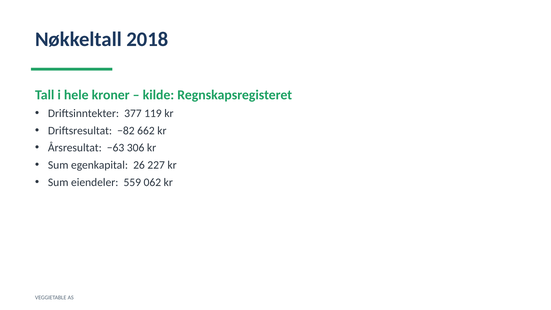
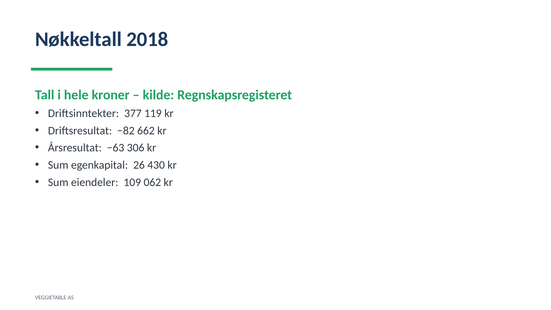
227: 227 -> 430 (156, 165)
559: 559 -> 109 (132, 182)
